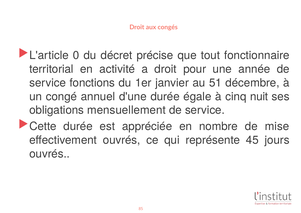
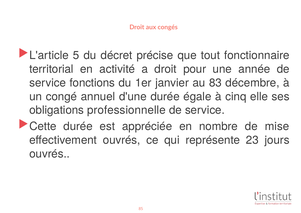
0: 0 -> 5 (76, 55)
51: 51 -> 83 (215, 83)
nuit: nuit -> elle (259, 96)
mensuellement: mensuellement -> professionnelle (126, 110)
45: 45 -> 23 (252, 140)
